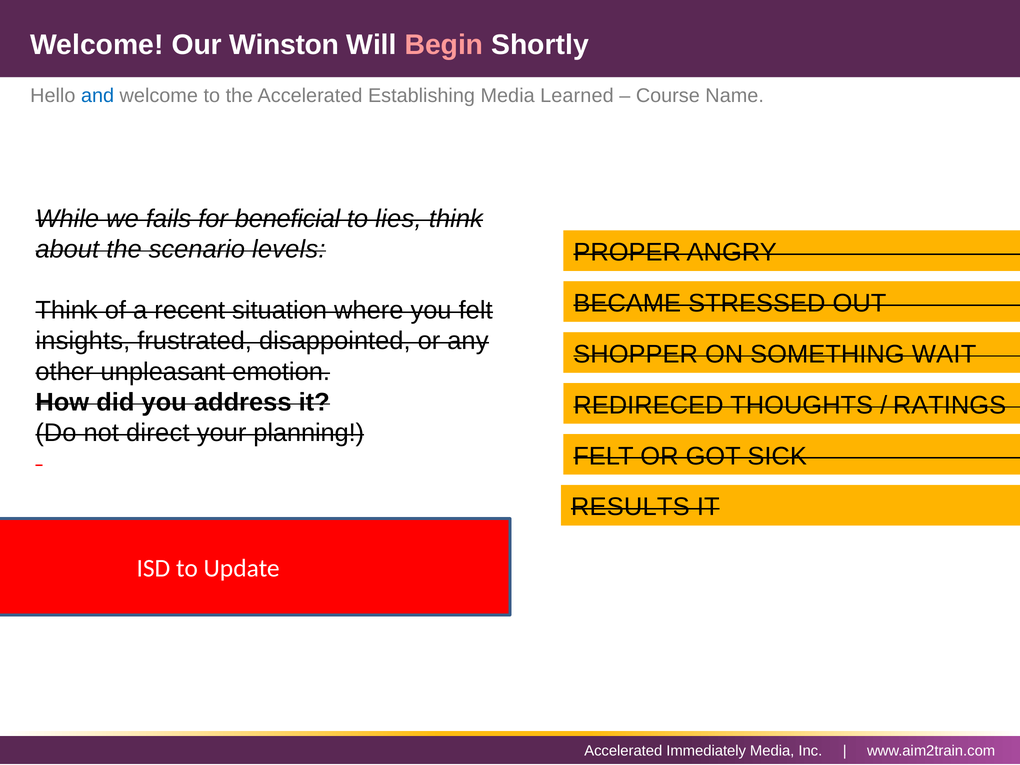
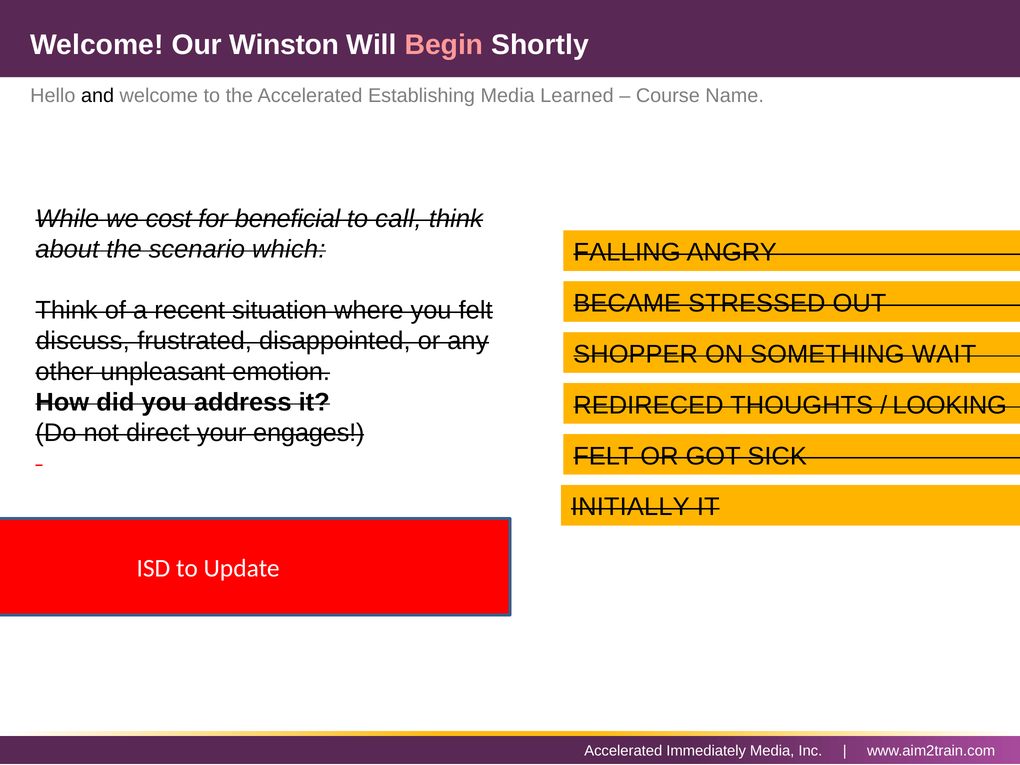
and colour: blue -> black (98, 96)
fails: fails -> cost (169, 219)
lies: lies -> call (398, 219)
levels: levels -> which (289, 249)
PROPER: PROPER -> FALLING (627, 252)
insights: insights -> discuss (83, 341)
RATINGS: RATINGS -> LOOKING (950, 405)
planning: planning -> engages (309, 433)
RESULTS: RESULTS -> INITIALLY (630, 507)
